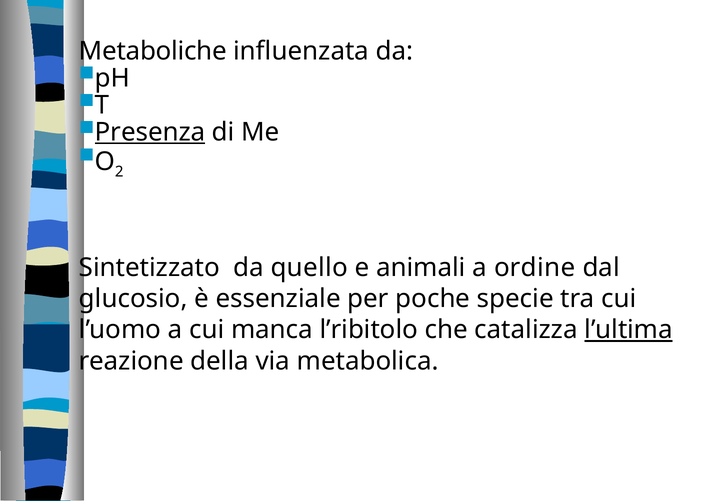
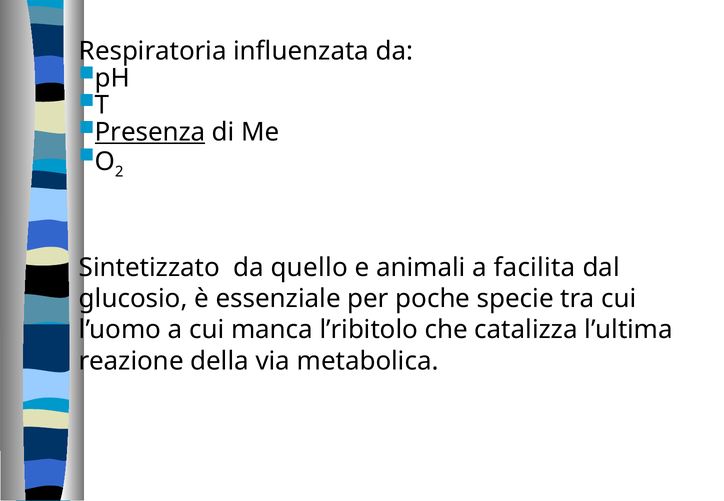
Metaboliche: Metaboliche -> Respiratoria (153, 51)
ordine: ordine -> facilita (535, 268)
l’ultima underline: present -> none (629, 330)
